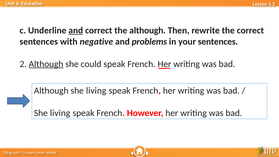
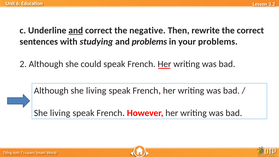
the although: although -> negative (147, 30)
negative: negative -> studying (96, 42)
your sentences: sentences -> problems (218, 42)
Although underline: present -> none (46, 64)
